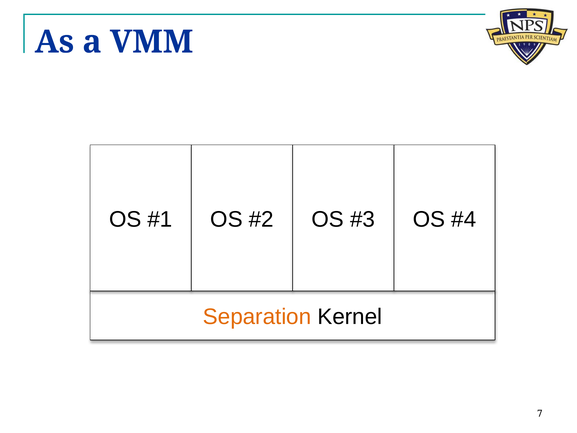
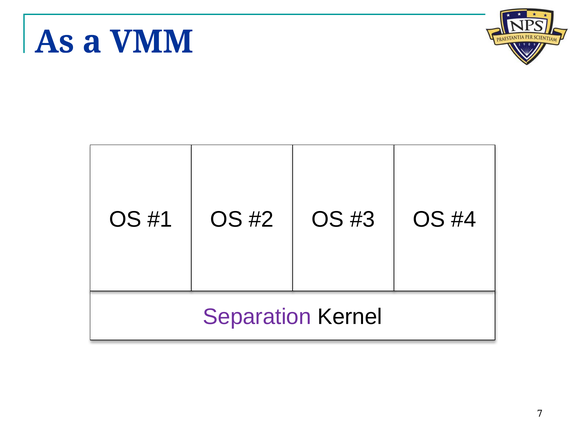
Separation colour: orange -> purple (257, 316)
